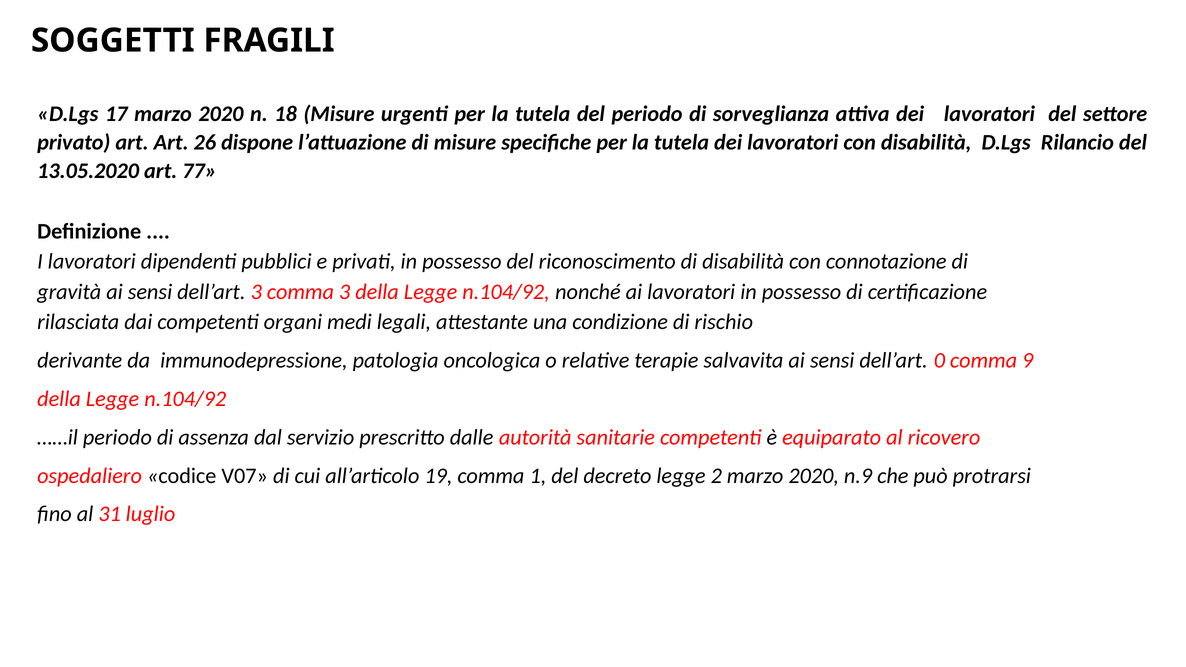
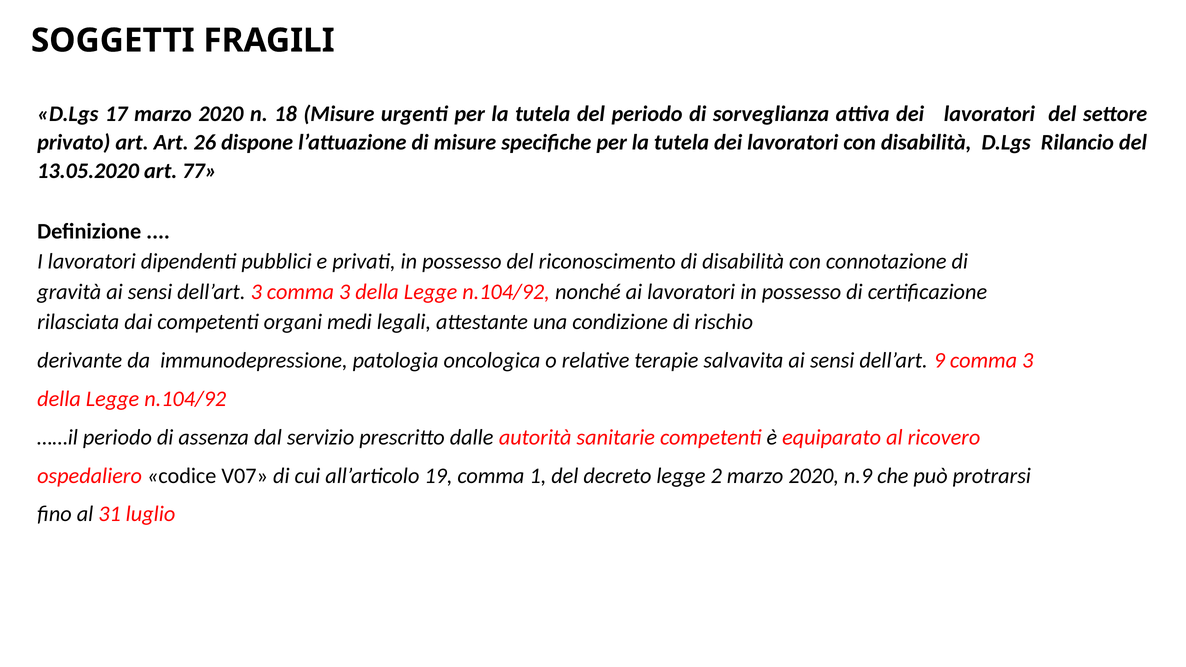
0: 0 -> 9 (939, 361)
9: 9 -> 3 (1028, 361)
